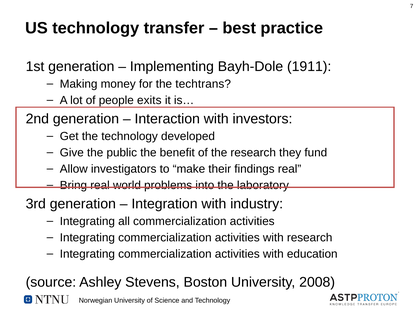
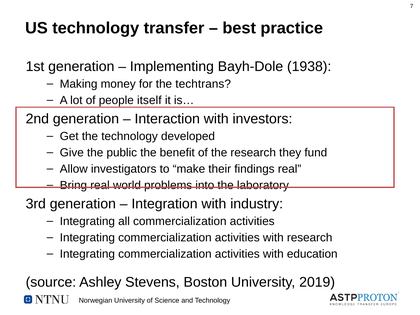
1911: 1911 -> 1938 (309, 66)
exits: exits -> itself (149, 100)
2008: 2008 -> 2019 (317, 282)
